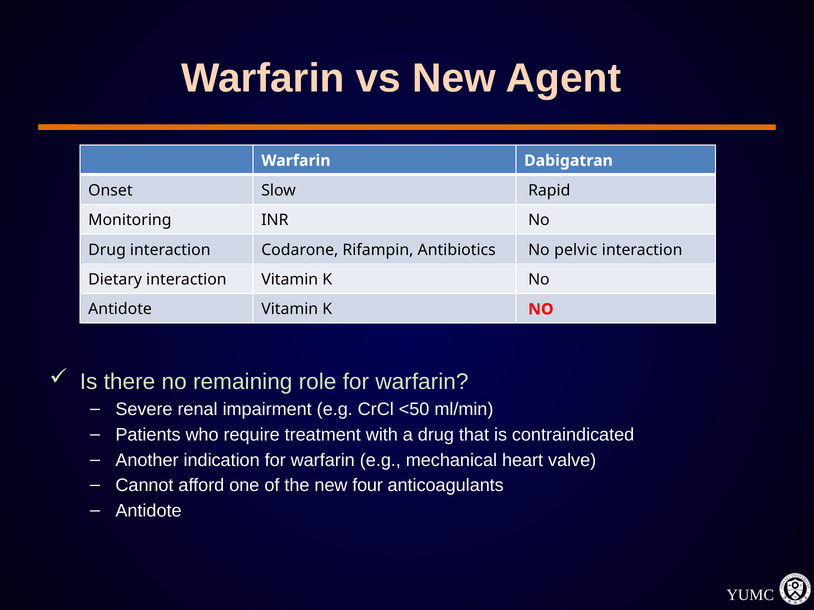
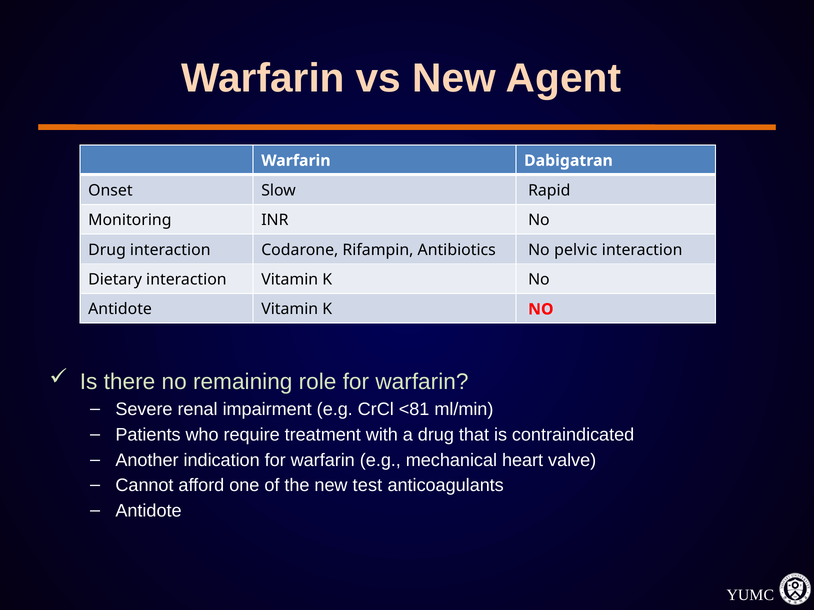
<50: <50 -> <81 (414, 410)
four: four -> test (367, 486)
